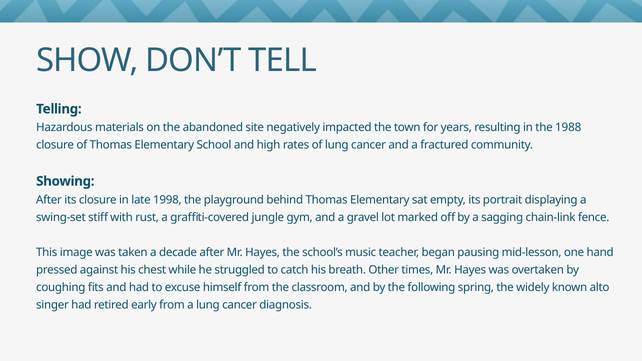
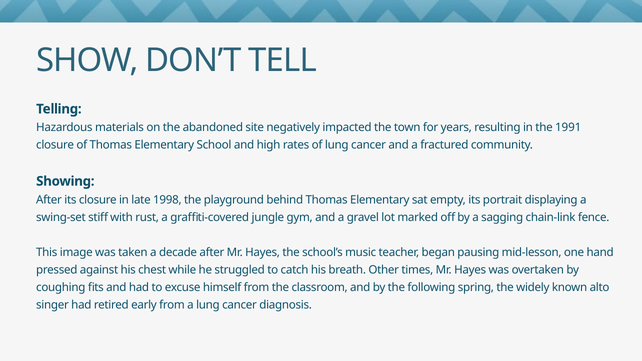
1988: 1988 -> 1991 (568, 128)
